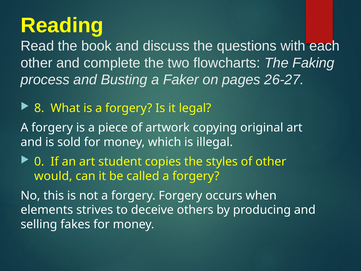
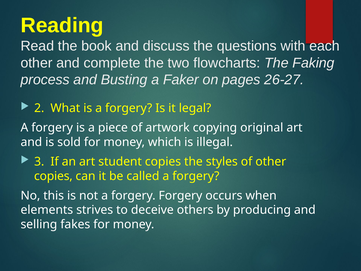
8: 8 -> 2 (39, 108)
0: 0 -> 3 (39, 161)
would: would -> copies (53, 176)
